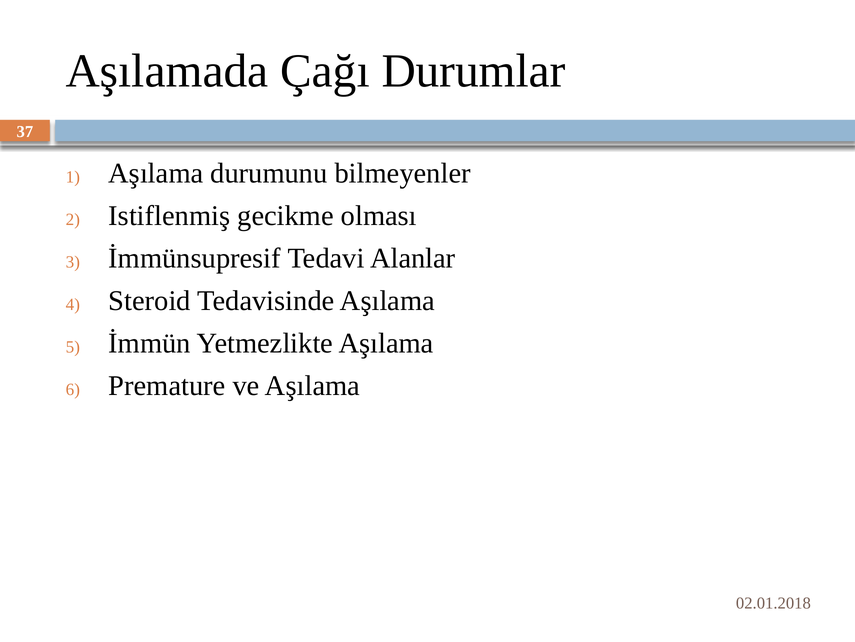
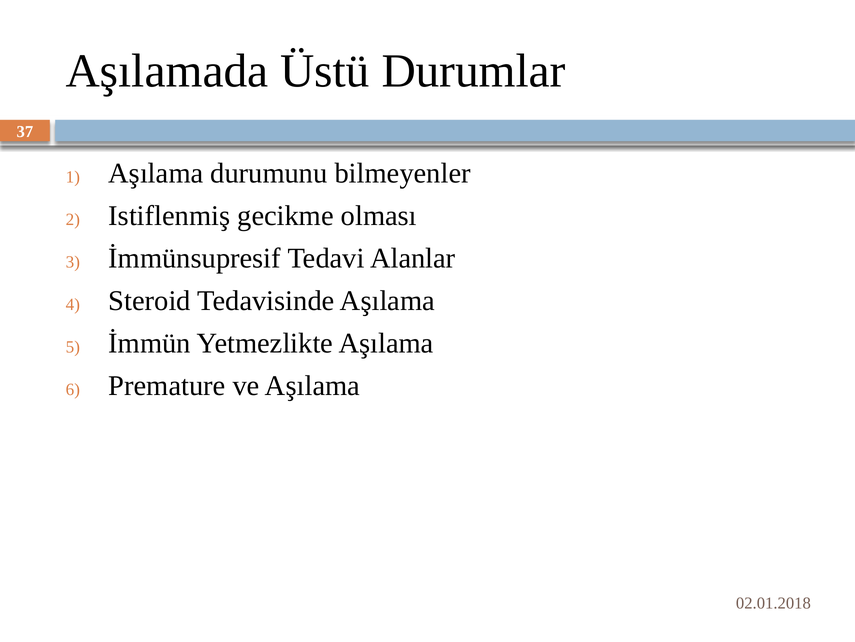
Çağı: Çağı -> Üstü (325, 71)
